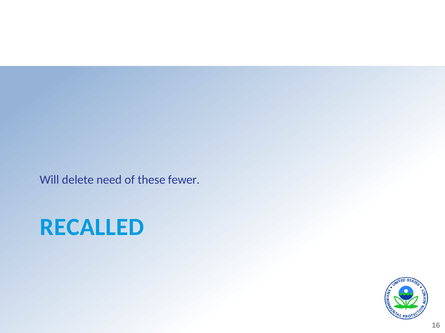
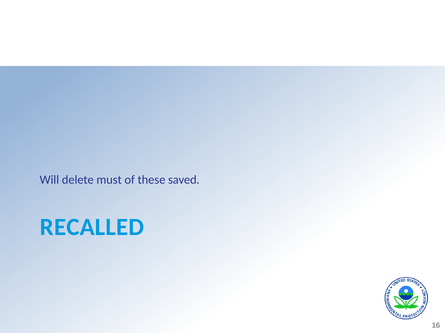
need: need -> must (109, 180)
fewer: fewer -> saved (184, 180)
